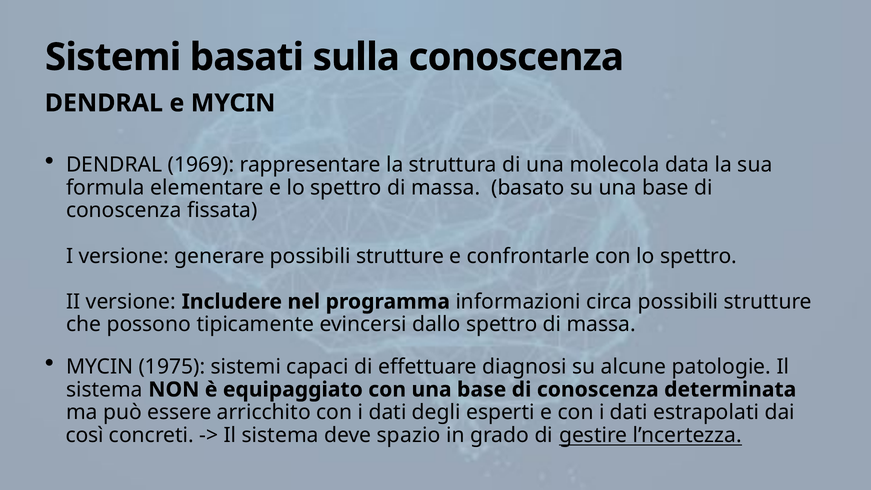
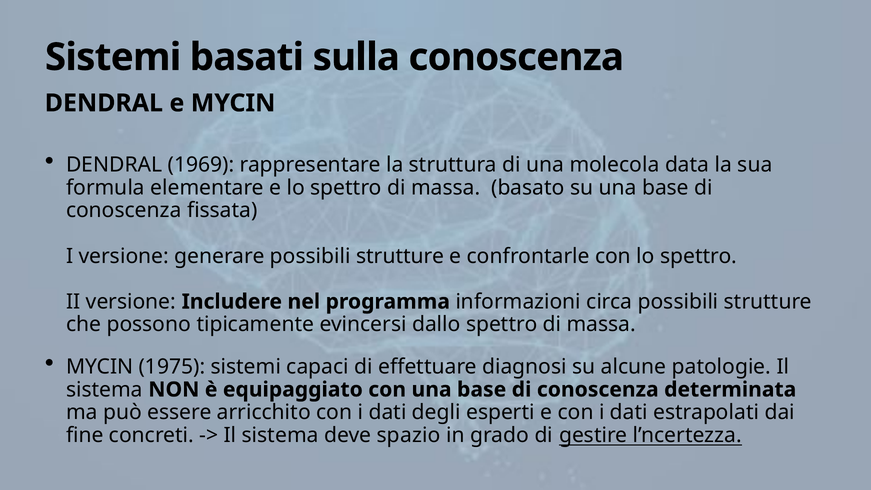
così: così -> fine (85, 435)
